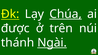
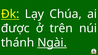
Chúa underline: present -> none (66, 14)
